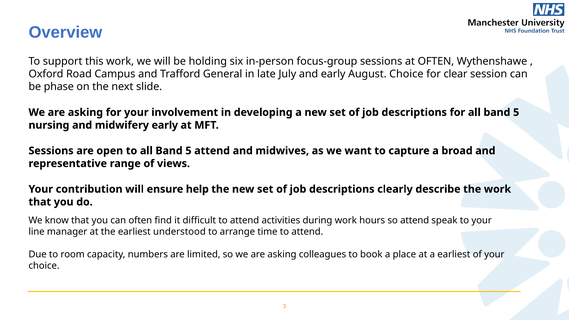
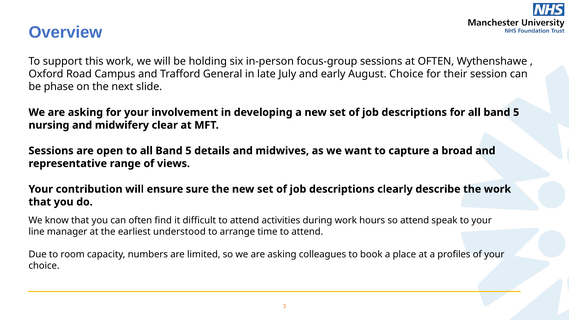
clear: clear -> their (455, 74)
midwifery early: early -> clear (165, 125)
5 attend: attend -> details (212, 151)
help: help -> sure (197, 189)
a earliest: earliest -> profiles (454, 254)
